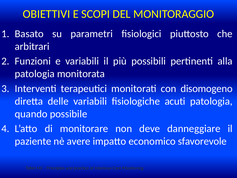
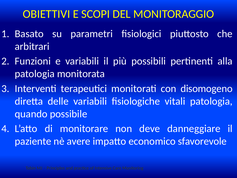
acuti: acuti -> vitali (175, 101)
